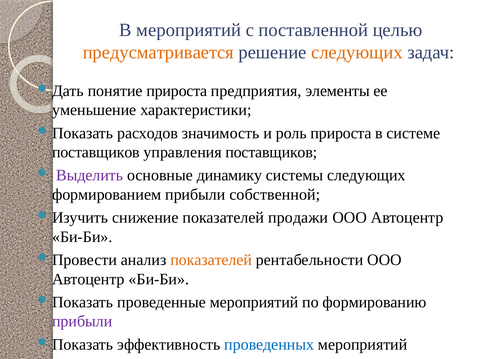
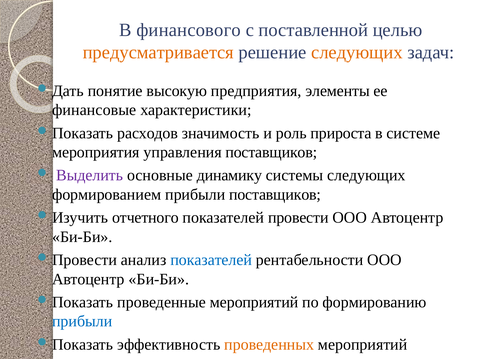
В мероприятий: мероприятий -> финансового (189, 30)
понятие прироста: прироста -> высокую (177, 91)
уменьшение: уменьшение -> финансовые (94, 110)
поставщиков: поставщиков -> мероприятия (96, 152)
прибыли собственной: собственной -> поставщиков (275, 194)
снижение: снижение -> отчетного (145, 217)
продажи: продажи -> провести (298, 217)
показателей colour: orange -> blue (211, 260)
прибыли colour: purple -> blue (82, 321)
проведенных colour: blue -> orange (269, 344)
